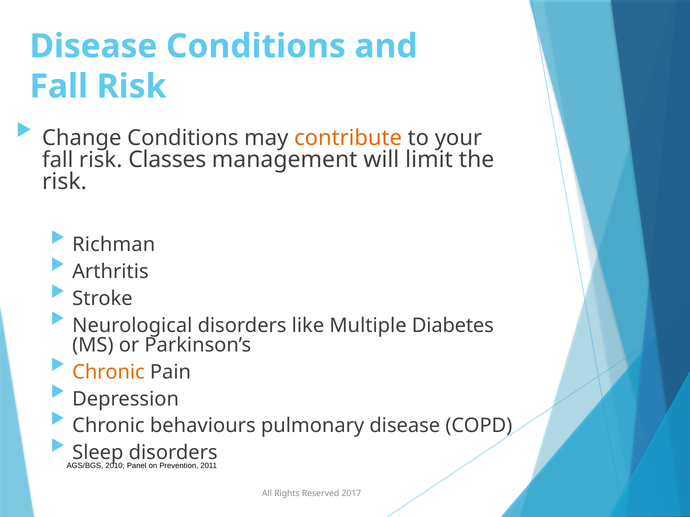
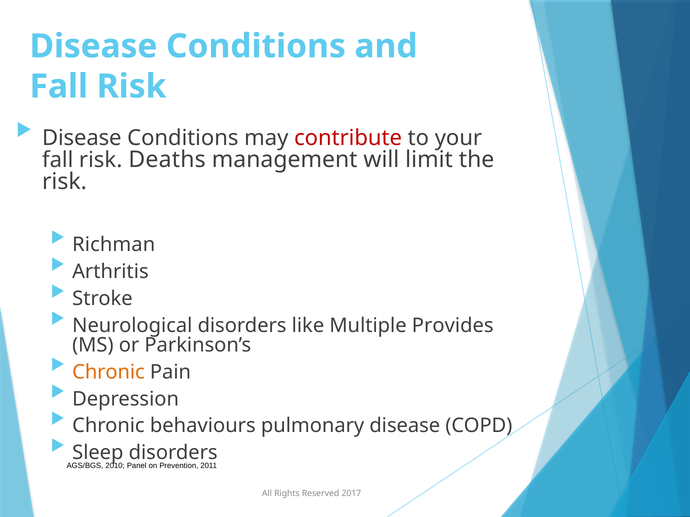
Change: Change -> Disease (82, 138)
contribute colour: orange -> red (348, 138)
Classes: Classes -> Deaths (167, 160)
Diabetes: Diabetes -> Provides (453, 326)
